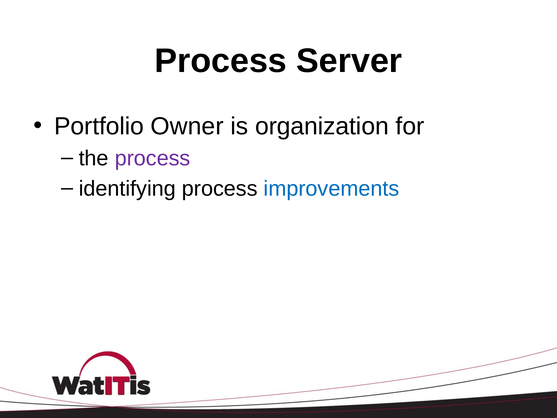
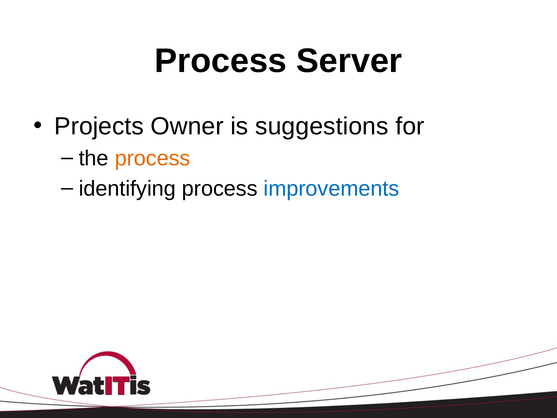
Portfolio: Portfolio -> Projects (99, 126)
organization: organization -> suggestions (322, 126)
process colour: purple -> orange (153, 158)
